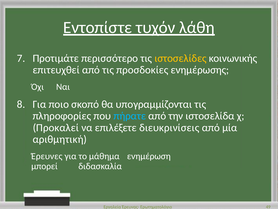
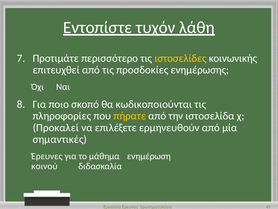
υπογραμμίζονται: υπογραμμίζονται -> κωδικοποιούνται (154, 104)
πήρατε colour: light blue -> yellow (130, 116)
διευκρινίσεις: διευκρινίσεις -> ερμηνευθούν (169, 127)
αριθμητική: αριθμητική -> σημαντικές (60, 139)
μπορεί: μπορεί -> κοινού (44, 166)
